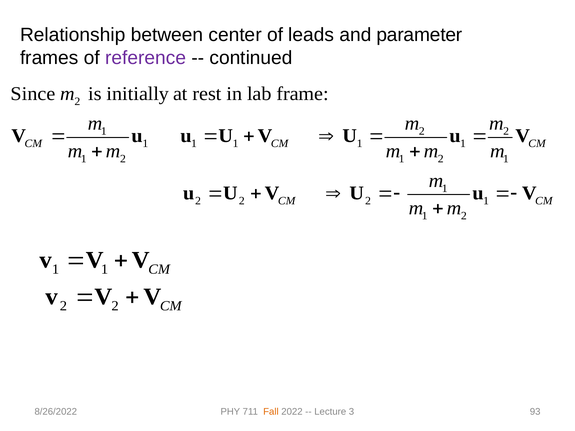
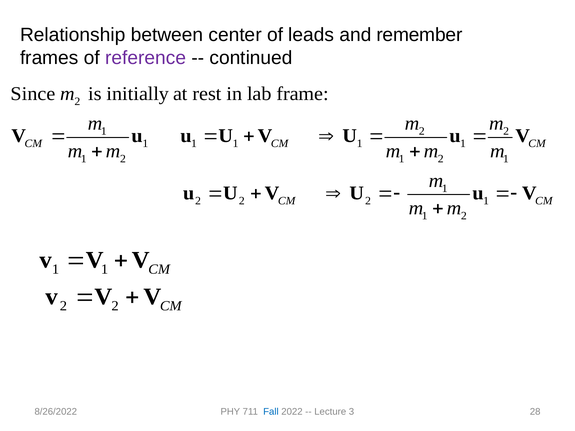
parameter: parameter -> remember (419, 35)
Fall colour: orange -> blue (271, 412)
93: 93 -> 28 (535, 412)
